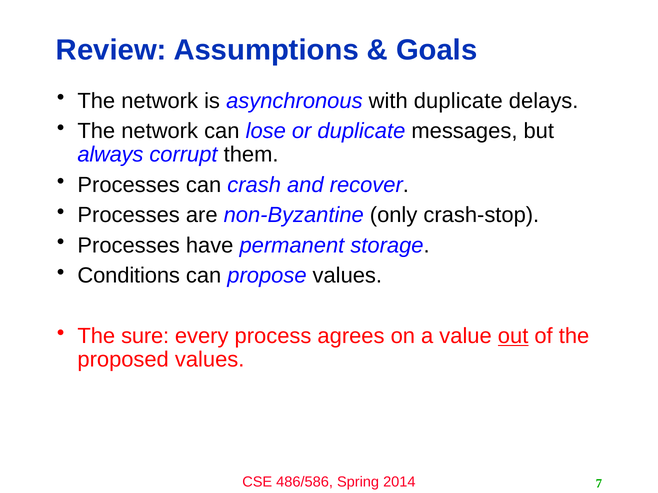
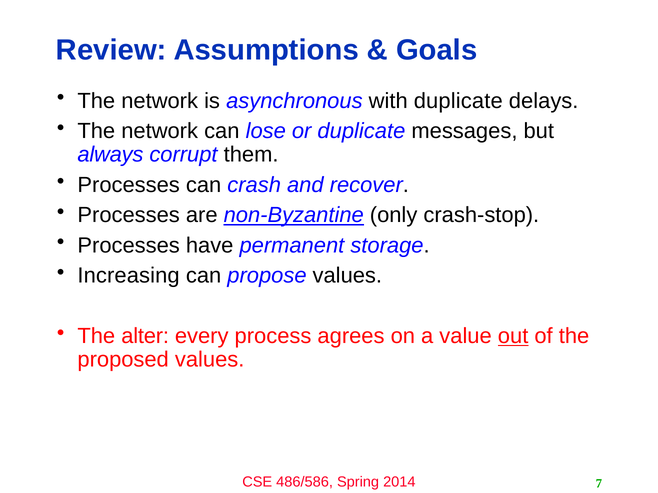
non-Byzantine underline: none -> present (294, 215)
Conditions: Conditions -> Increasing (129, 276)
sure: sure -> alter (145, 336)
